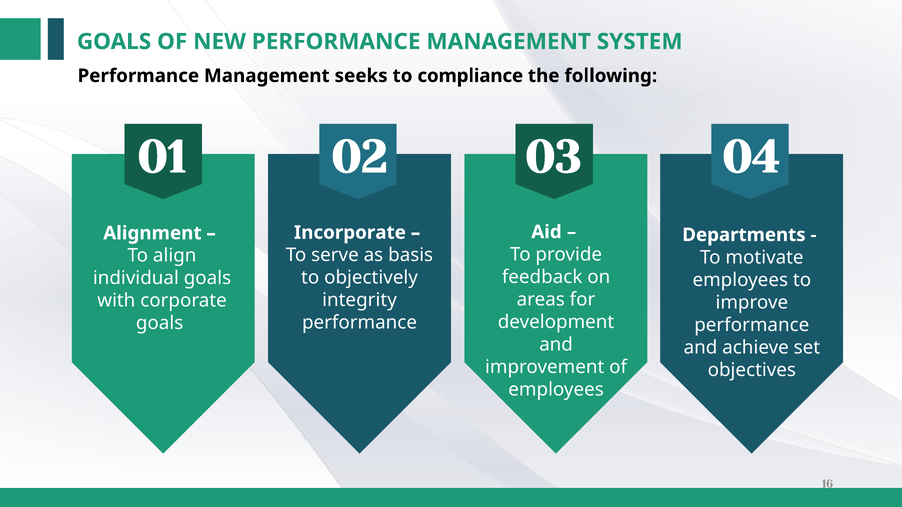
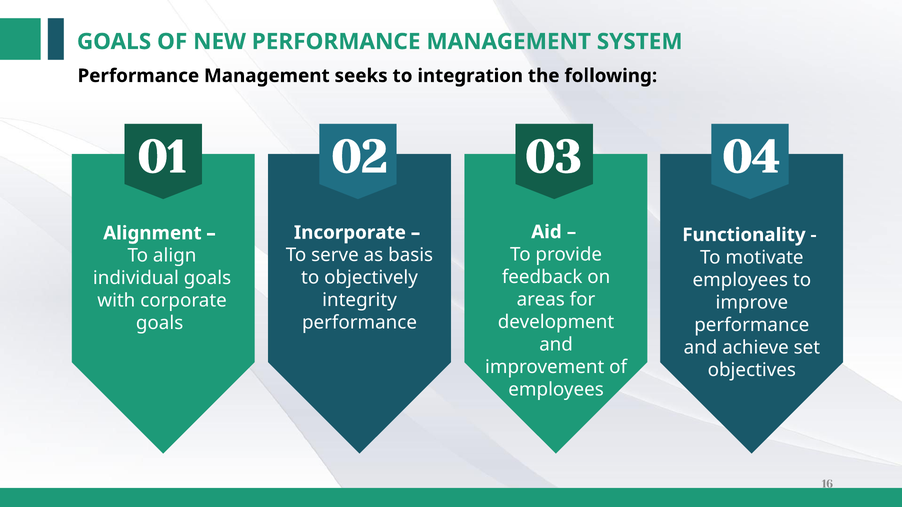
compliance: compliance -> integration (470, 76)
Departments: Departments -> Functionality (744, 235)
